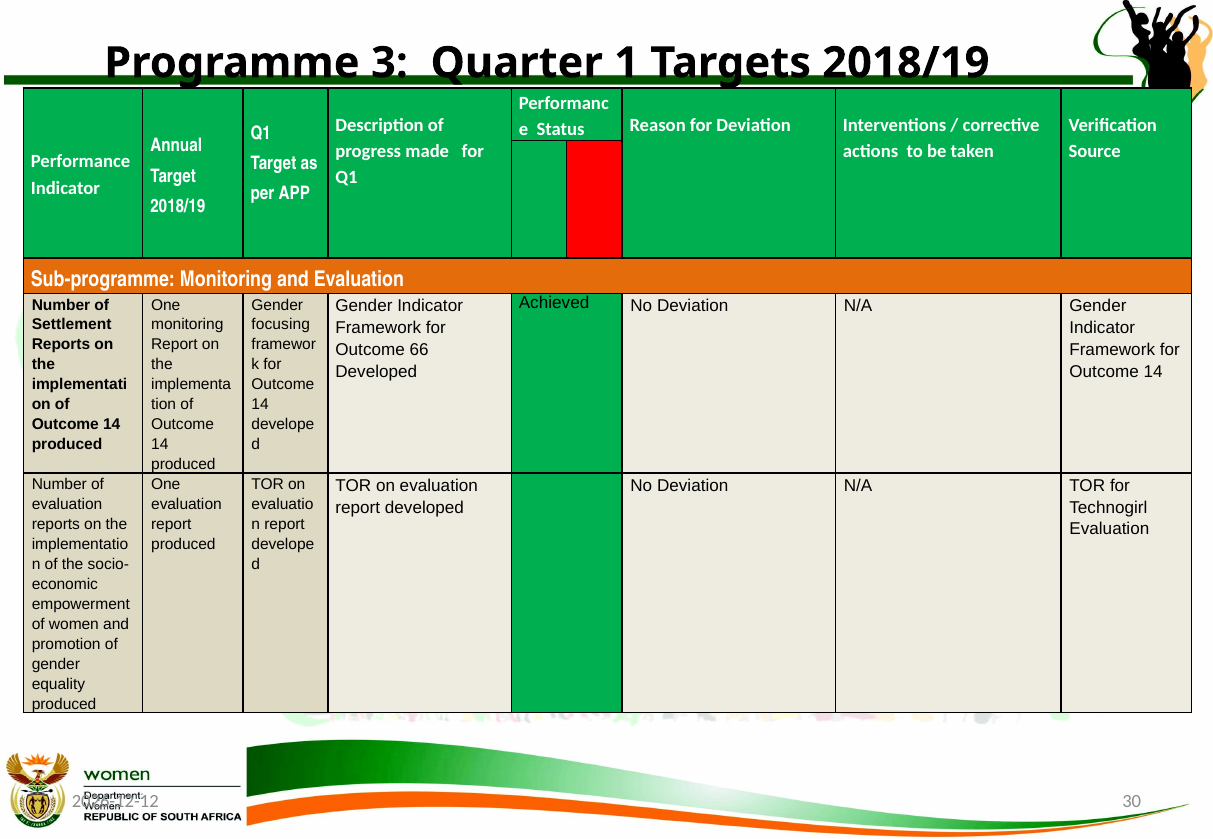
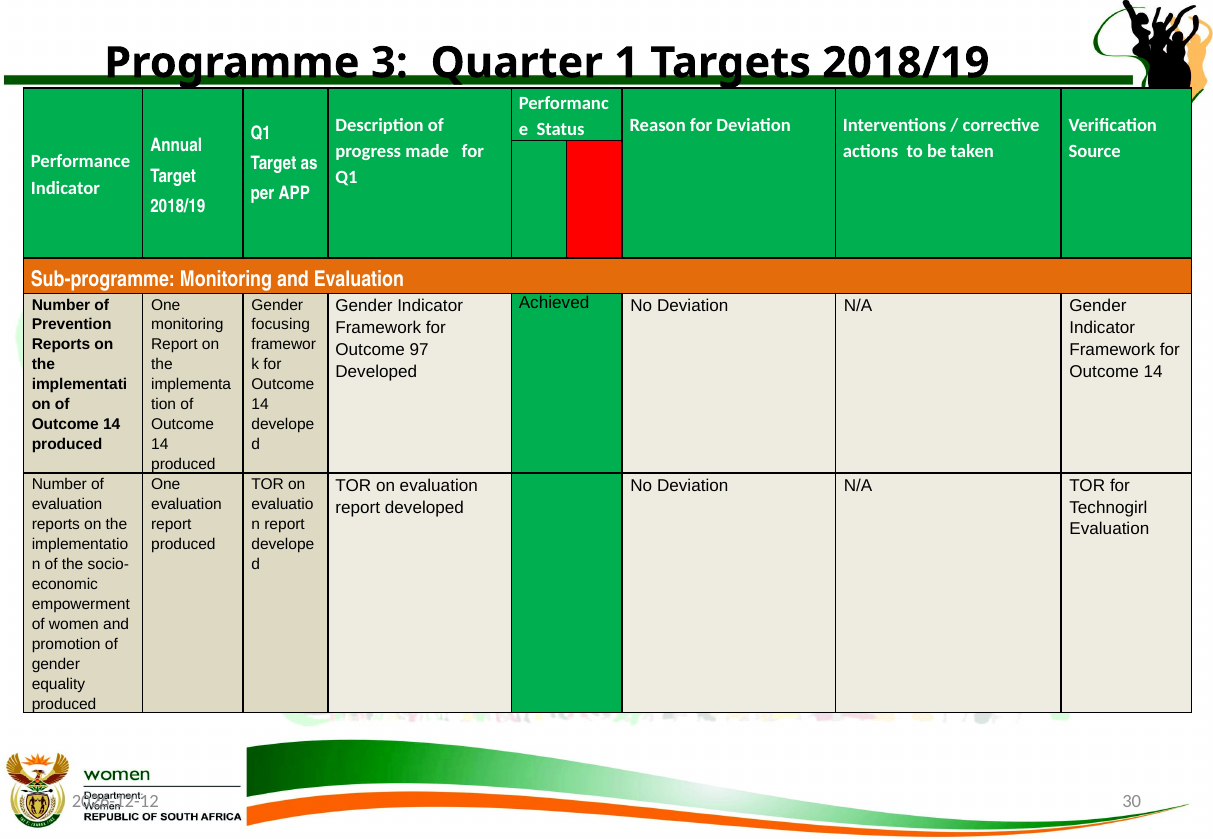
Settlement: Settlement -> Prevention (72, 325)
66: 66 -> 97 (419, 350)
